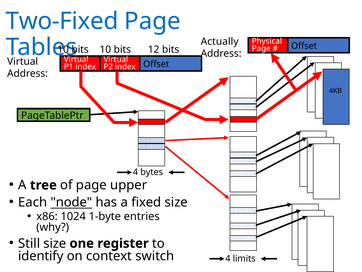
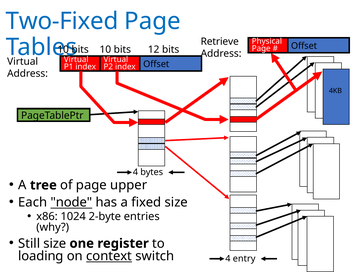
Actually: Actually -> Retrieve (220, 42)
1-byte: 1-byte -> 2-byte (105, 216)
identify: identify -> loading (41, 256)
context underline: none -> present (109, 256)
limits: limits -> entry (244, 258)
